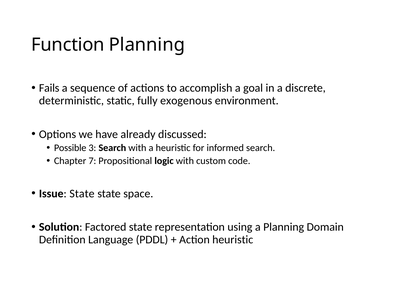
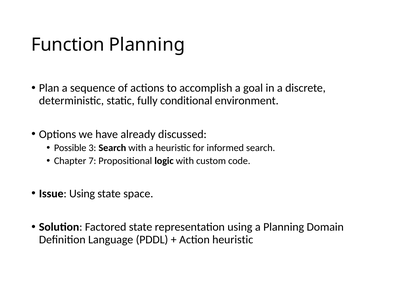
Fails: Fails -> Plan (49, 88)
exogenous: exogenous -> conditional (186, 101)
Issue State: State -> Using (82, 194)
